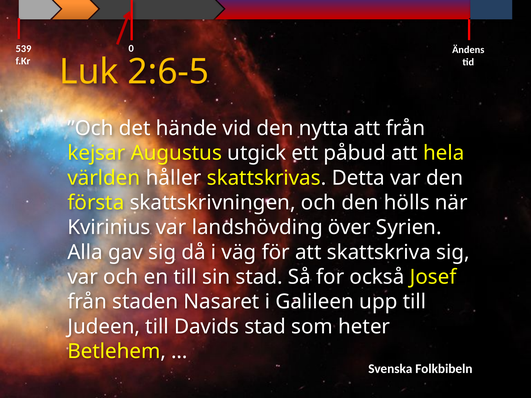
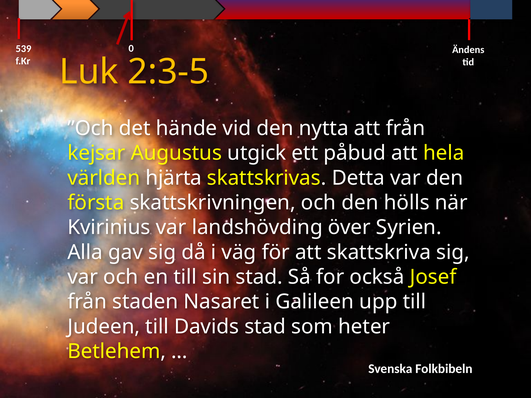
2:6-5: 2:6-5 -> 2:3-5 (168, 72)
håller: håller -> hjärta (174, 178)
